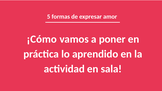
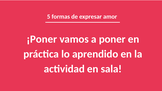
¡Cómo: ¡Cómo -> ¡Poner (42, 39)
